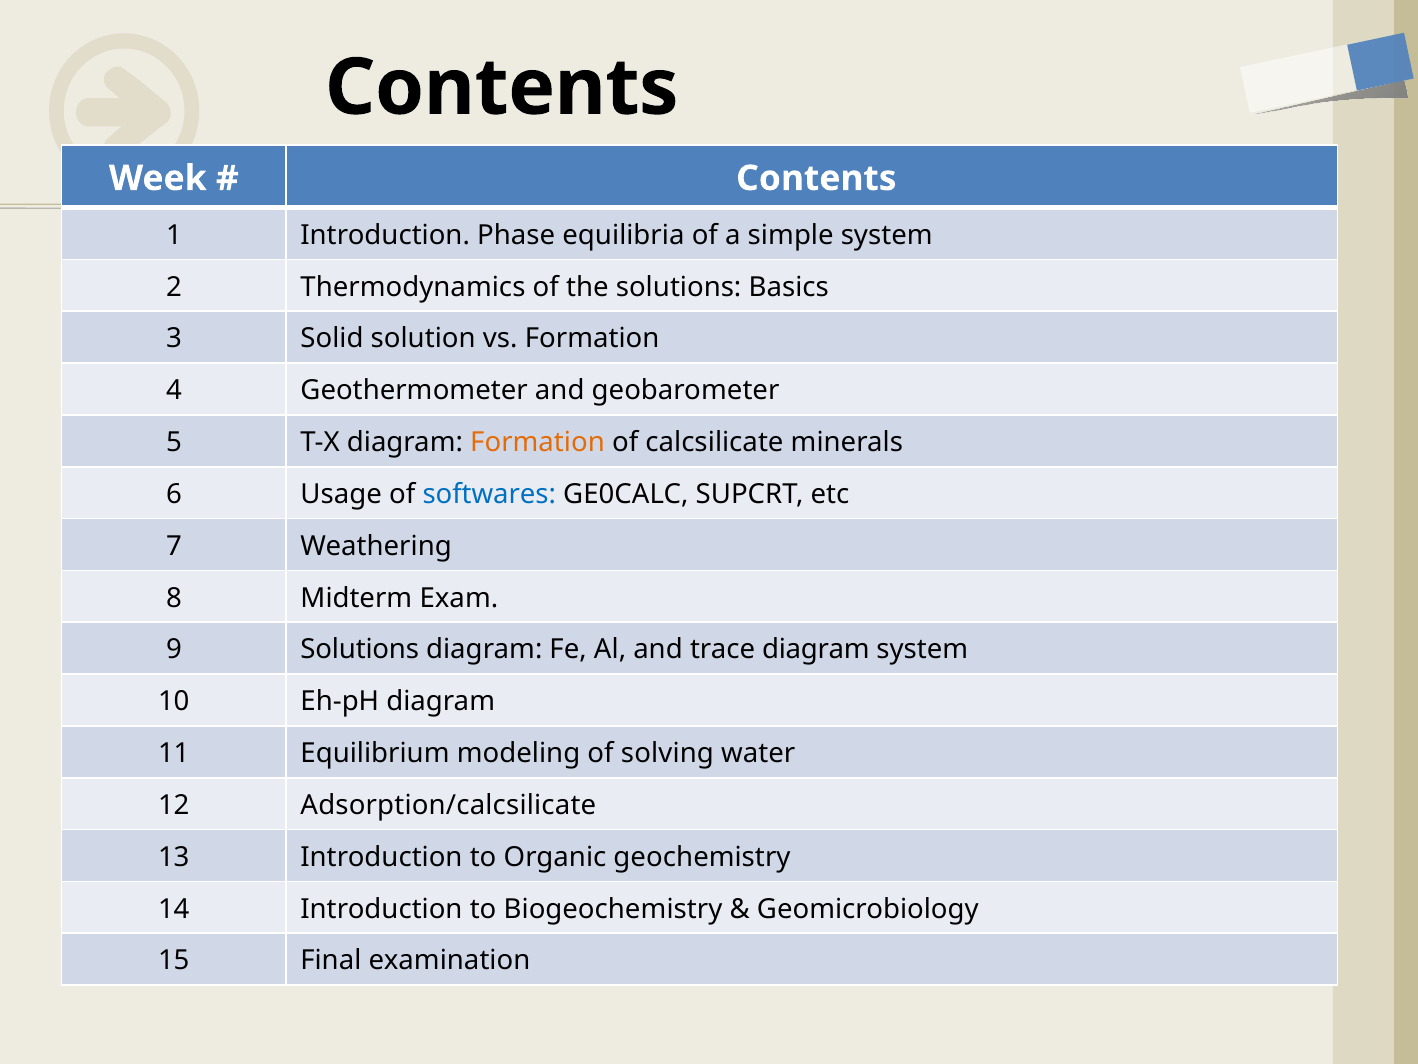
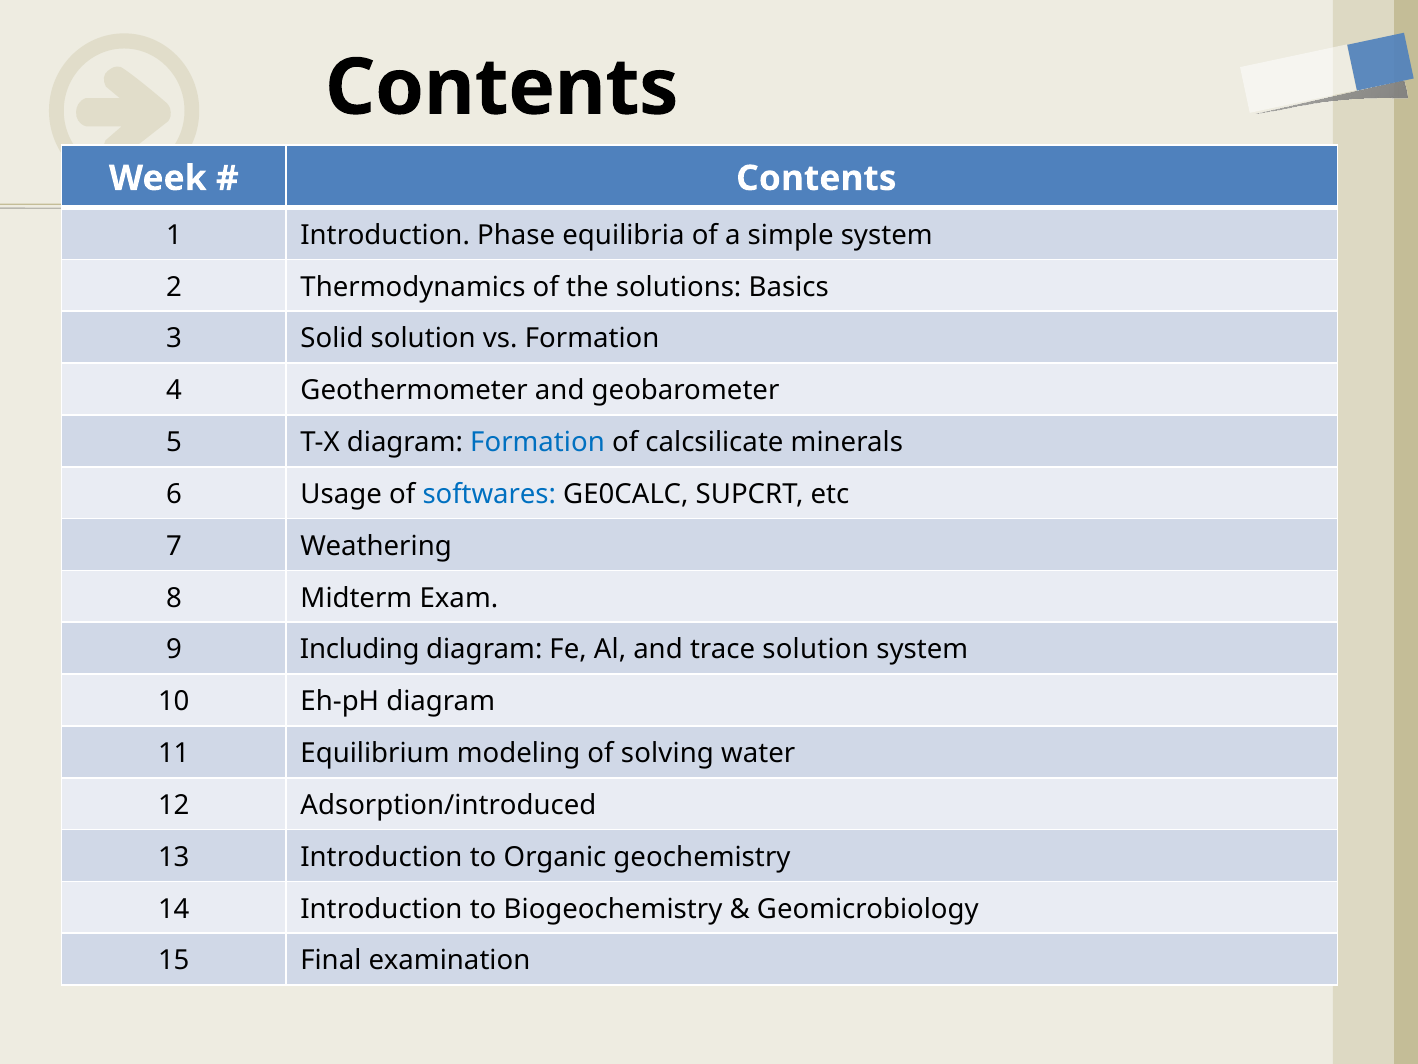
Formation colour: orange -> blue (538, 442)
9 Solutions: Solutions -> Including (360, 650)
trace diagram: diagram -> solution (816, 650)
Adsorption/calcsilicate: Adsorption/calcsilicate -> Adsorption/introduced (448, 805)
